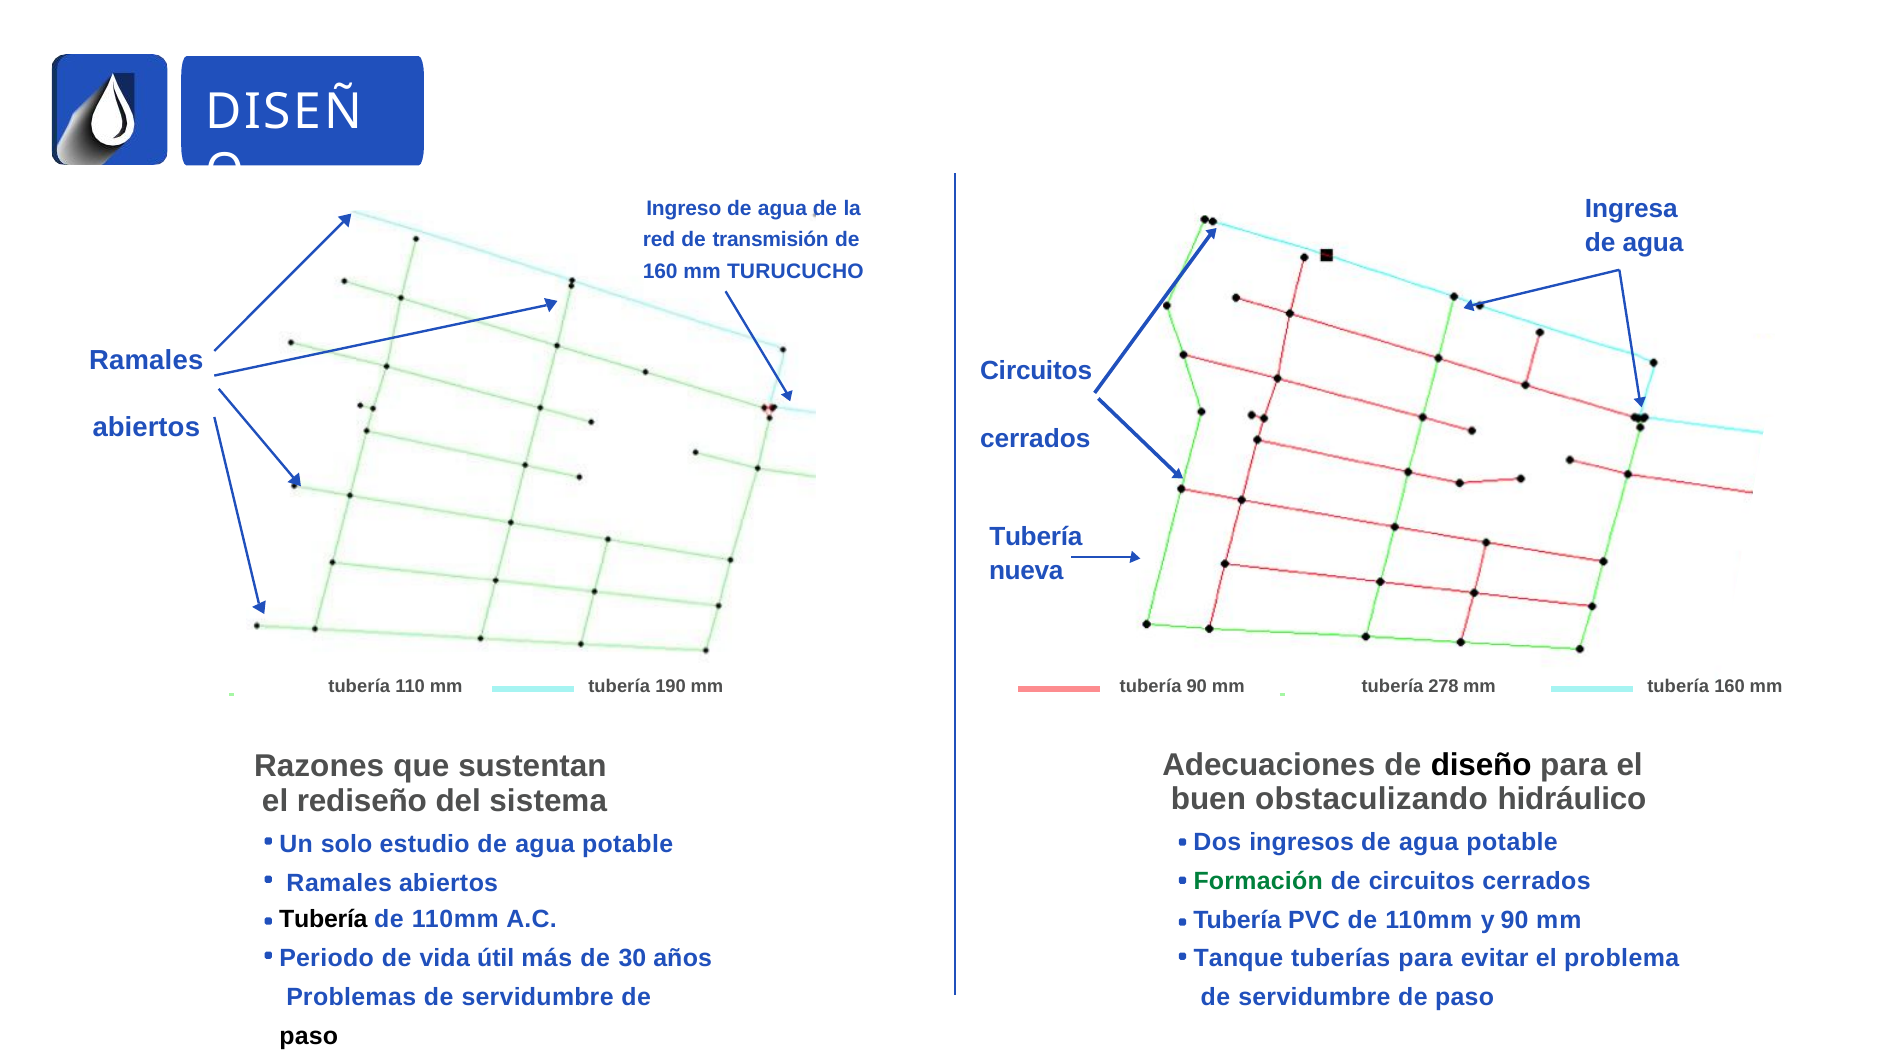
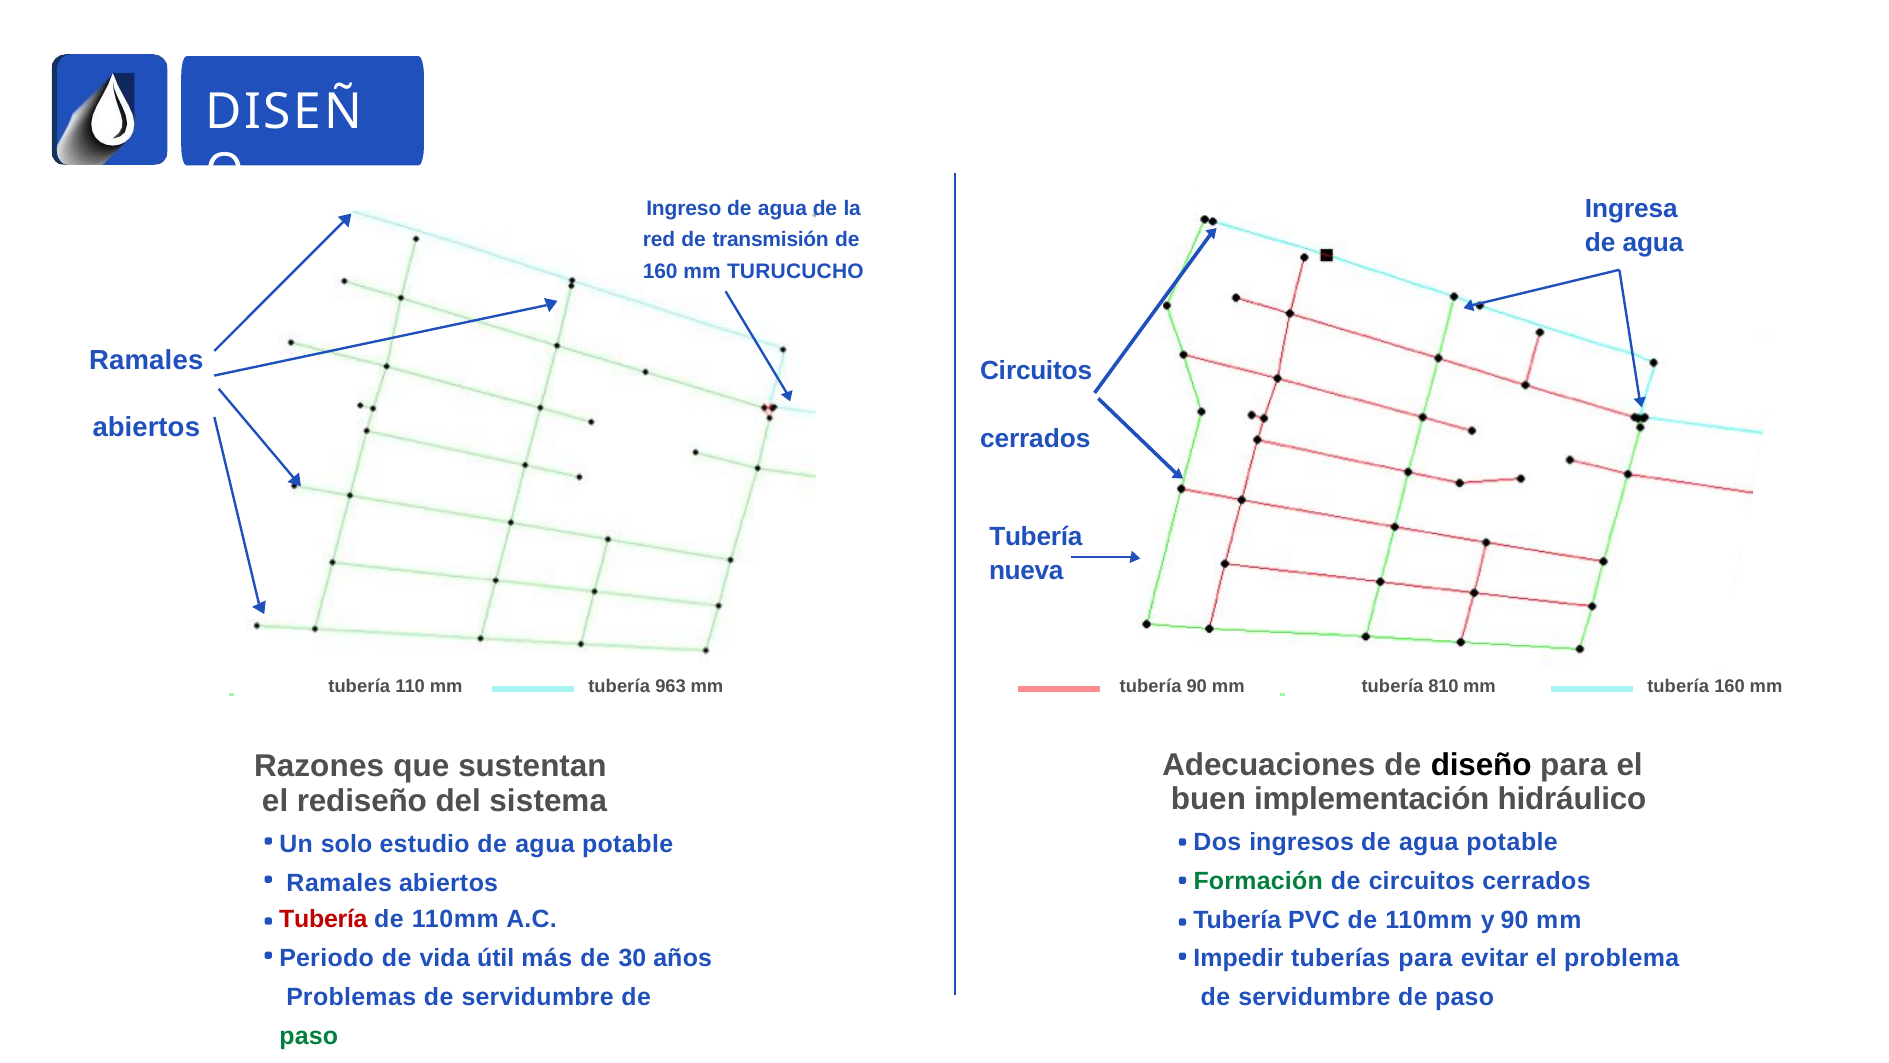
190: 190 -> 963 (671, 686)
278: 278 -> 810 (1443, 686)
obstaculizando: obstaculizando -> implementación (1372, 799)
Tubería colour: black -> red (323, 919)
Tanque: Tanque -> Impedir (1238, 958)
paso colour: black -> green (309, 1036)
